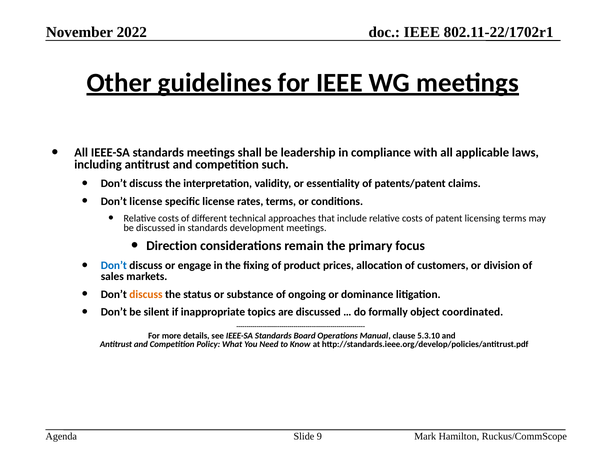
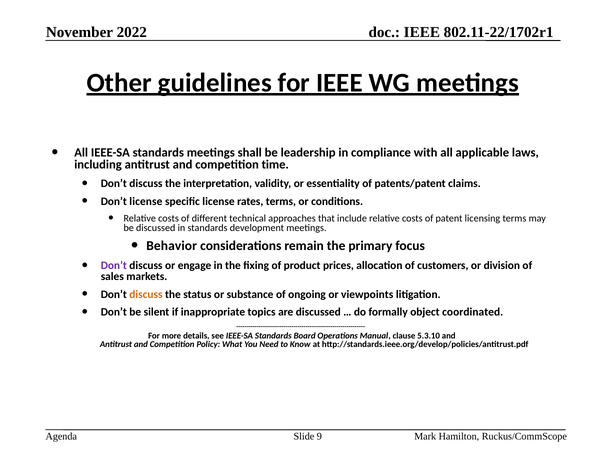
such: such -> time (275, 165)
Direction: Direction -> Behavior (172, 246)
Don’t colour: blue -> purple (114, 265)
dominance: dominance -> viewpoints (367, 294)
